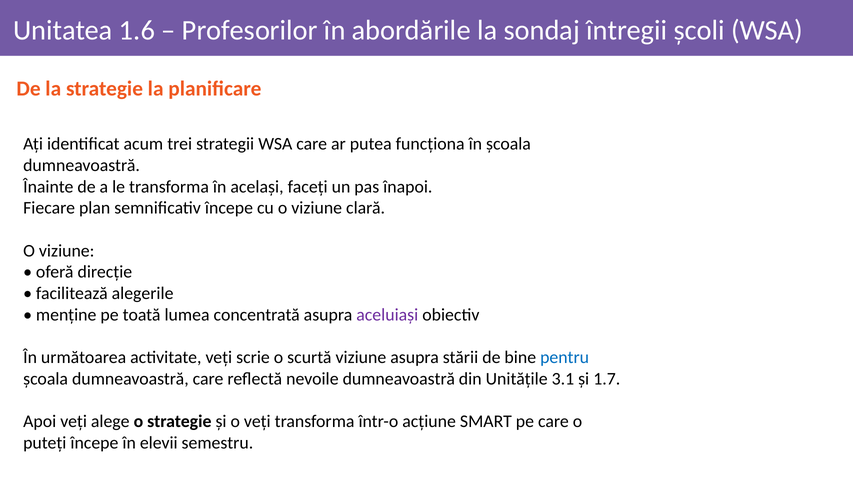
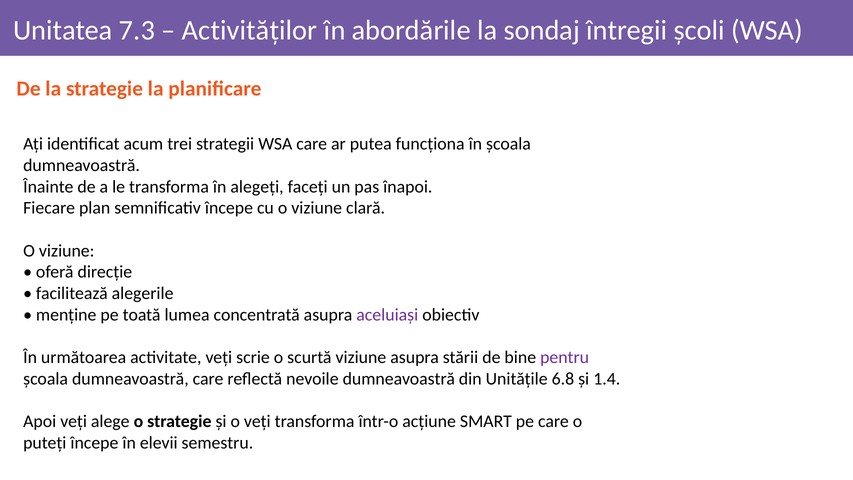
1.6: 1.6 -> 7.3 (137, 31)
Profesorilor: Profesorilor -> Activităților (250, 31)
același: același -> alegeți (257, 187)
pentru colour: blue -> purple (565, 357)
3.1: 3.1 -> 6.8 (563, 379)
1.7: 1.7 -> 1.4 (607, 379)
